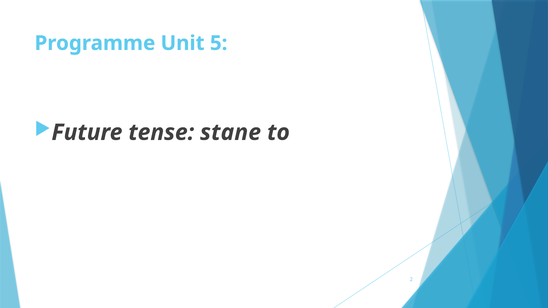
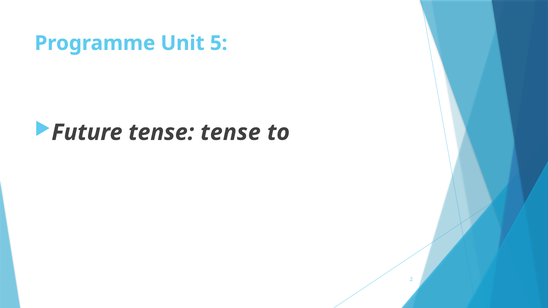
tense stane: stane -> tense (231, 132)
